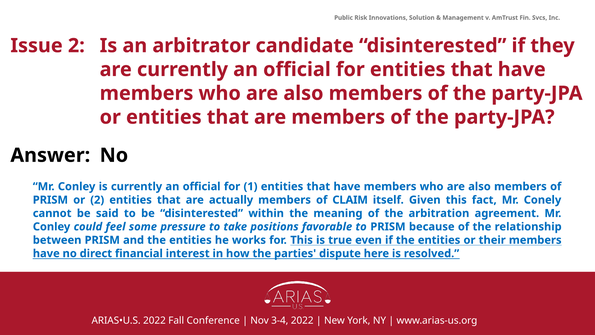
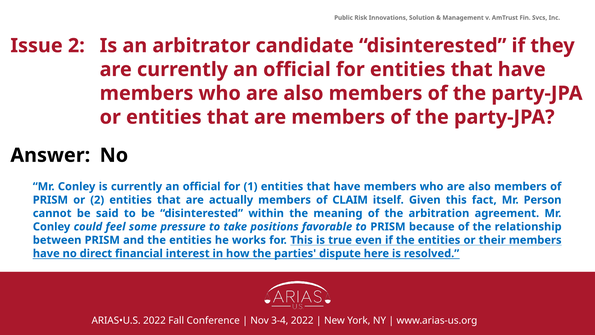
Conely: Conely -> Person (543, 200)
